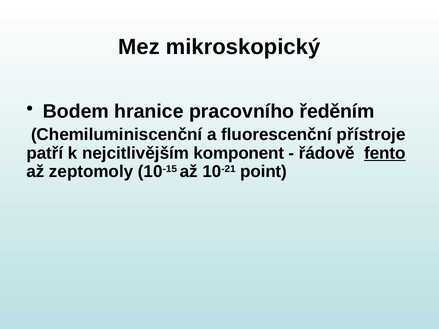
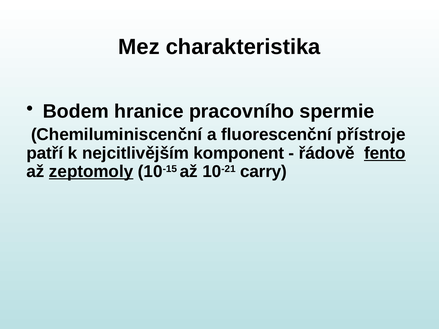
mikroskopický: mikroskopický -> charakteristika (243, 47)
ředěním: ředěním -> spermie (337, 112)
zeptomoly underline: none -> present (91, 172)
point: point -> carry (264, 172)
